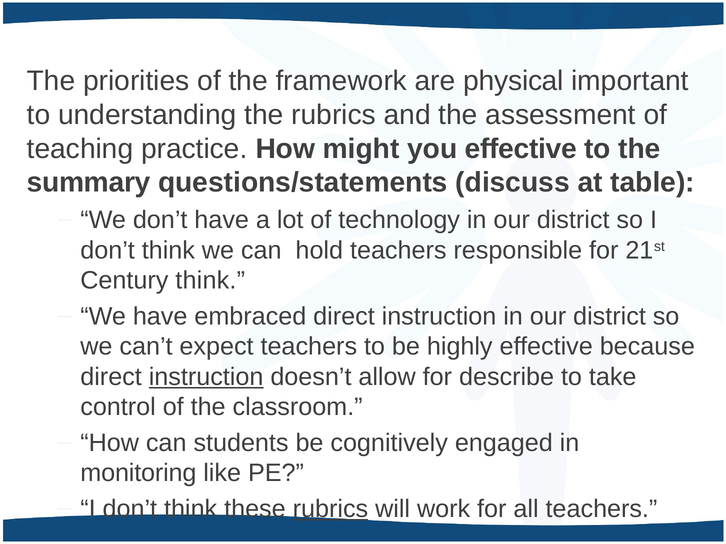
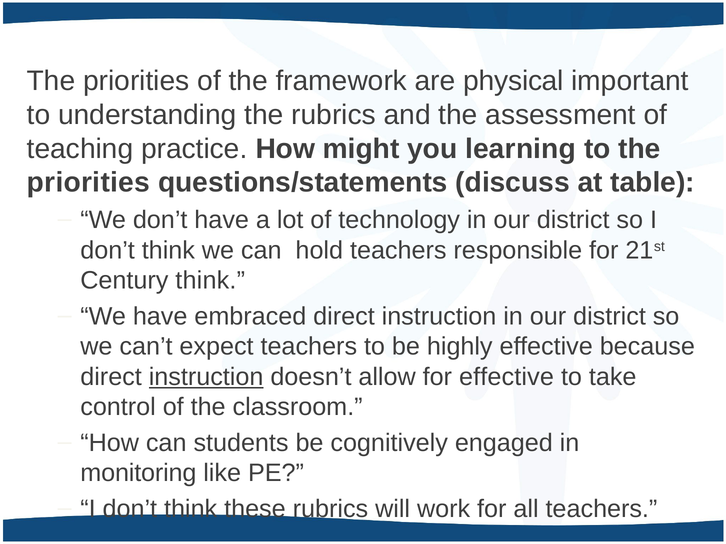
you effective: effective -> learning (521, 149)
summary: summary -> priorities (88, 183)
for describe: describe -> effective (507, 377)
rubrics underline: present -> none (330, 509)
